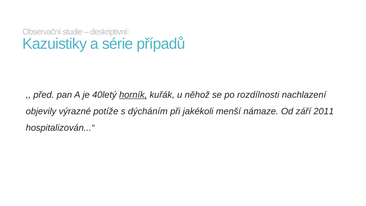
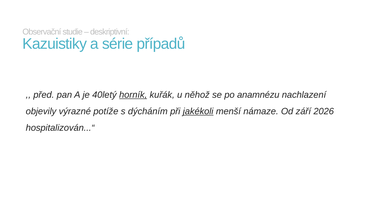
rozdílnosti: rozdílnosti -> anamnézu (258, 95)
jakékoli underline: none -> present (198, 111)
2011: 2011 -> 2026 (324, 111)
